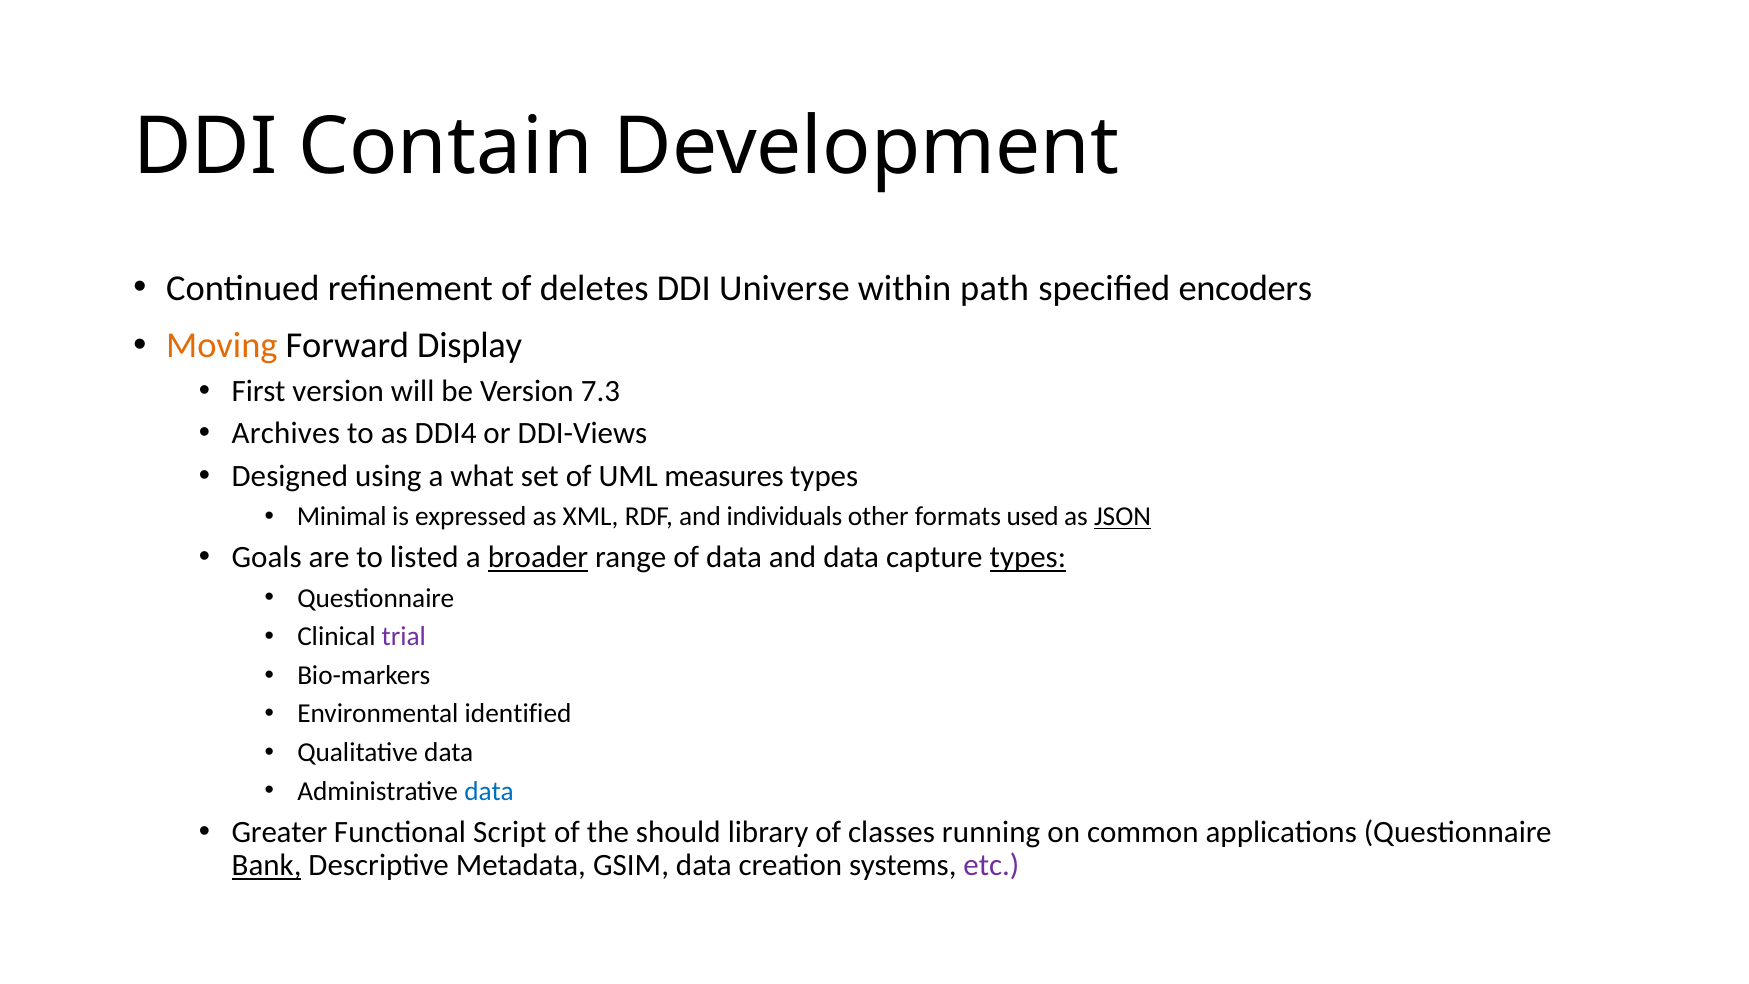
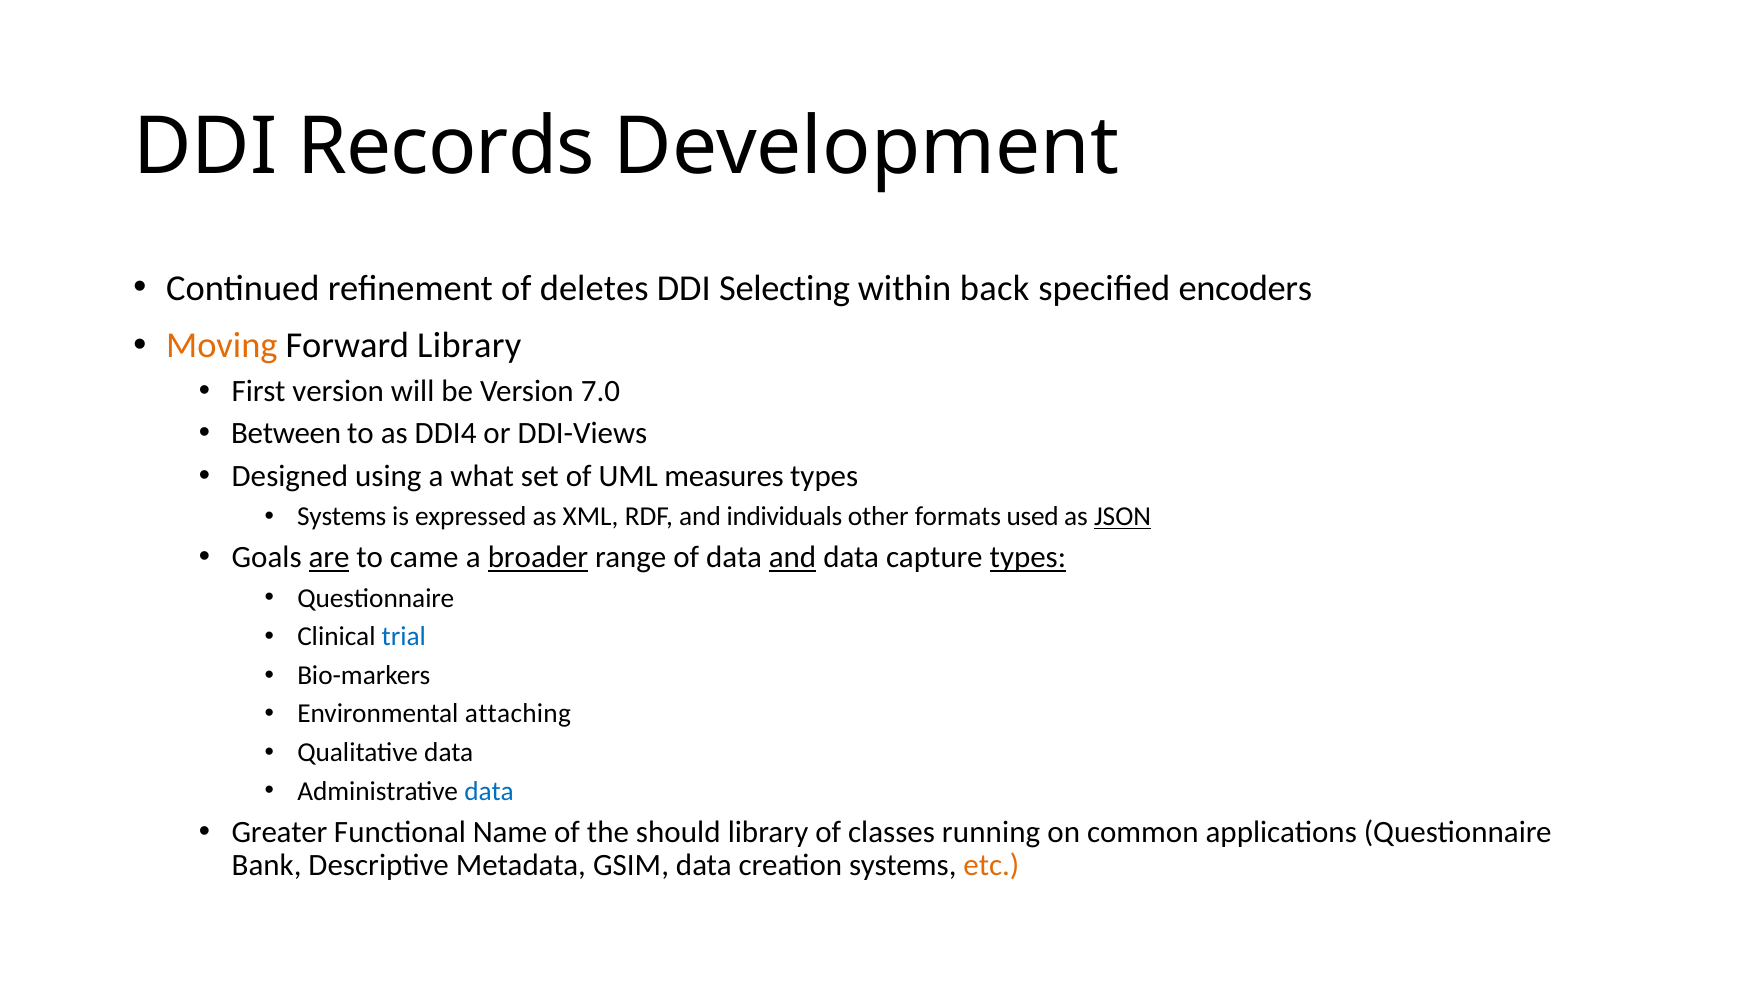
Contain: Contain -> Records (446, 147)
Universe: Universe -> Selecting (785, 288)
path: path -> back (995, 288)
Forward Display: Display -> Library (469, 345)
7.3: 7.3 -> 7.0 (600, 391)
Archives: Archives -> Between (286, 434)
Minimal: Minimal -> Systems (342, 517)
are underline: none -> present (329, 557)
listed: listed -> came (424, 557)
and underline: none -> present (793, 557)
trial colour: purple -> blue (404, 637)
identified: identified -> attaching (518, 714)
Script: Script -> Name (510, 832)
Bank underline: present -> none (267, 865)
etc colour: purple -> orange (991, 865)
